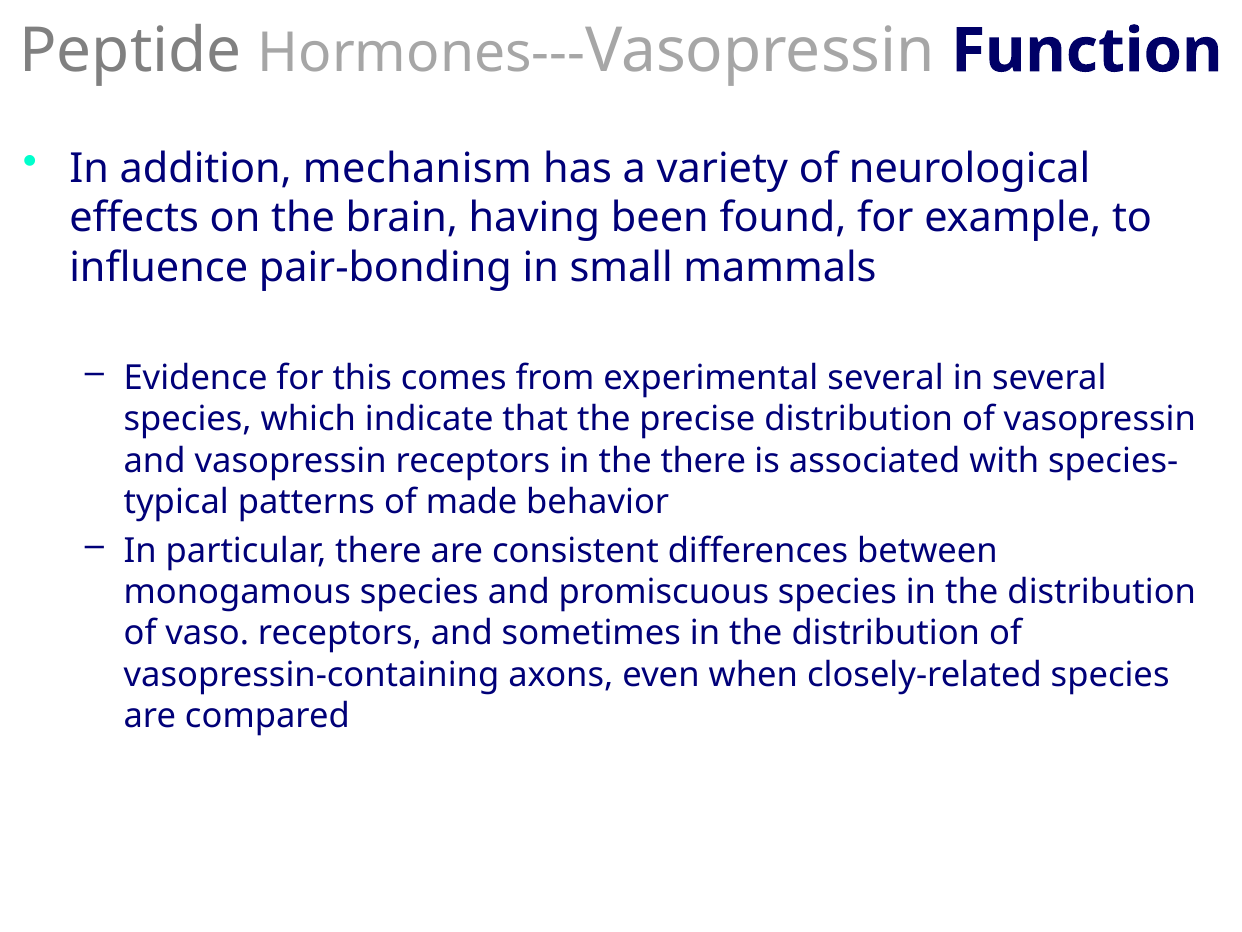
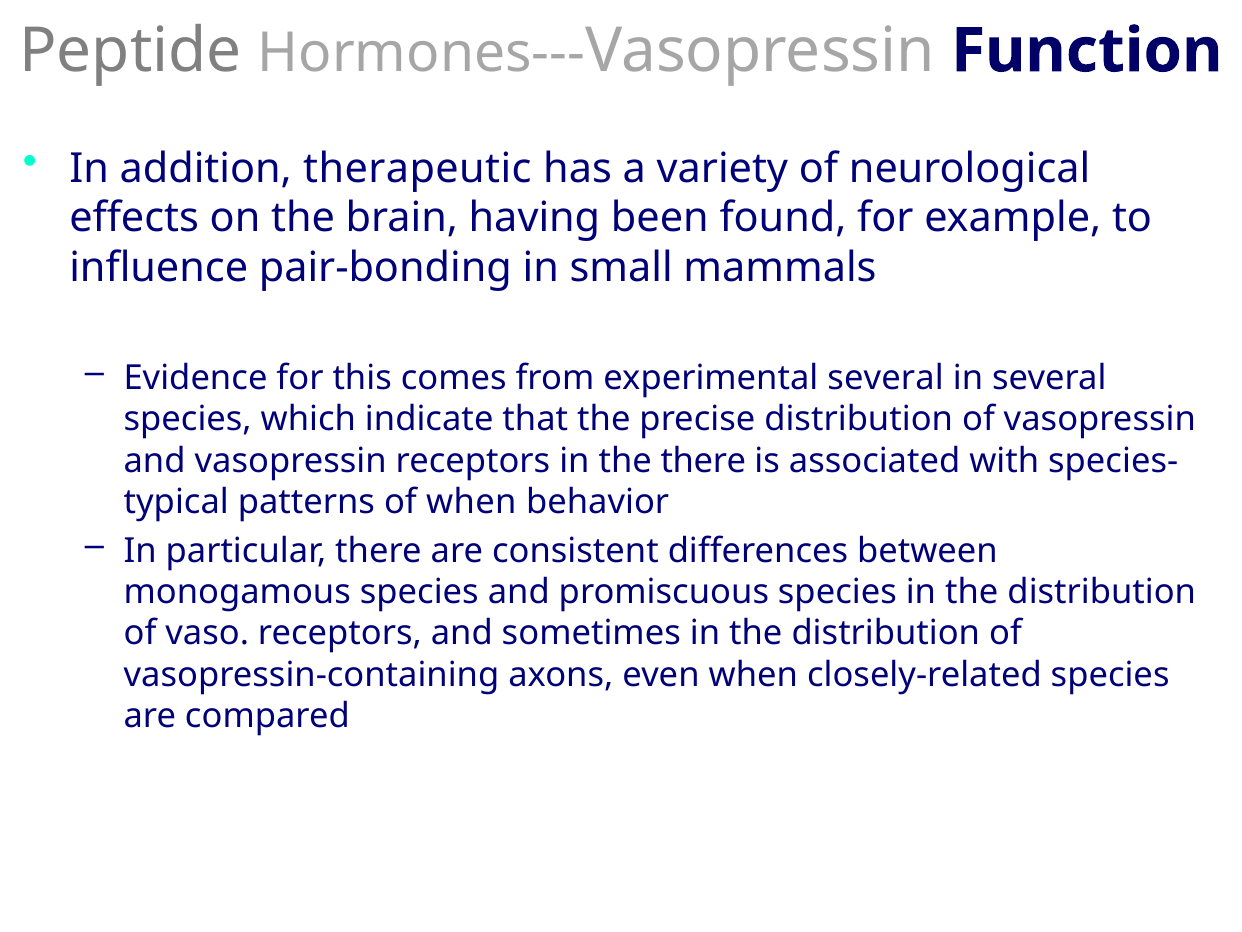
mechanism: mechanism -> therapeutic (417, 169)
of made: made -> when (471, 502)
